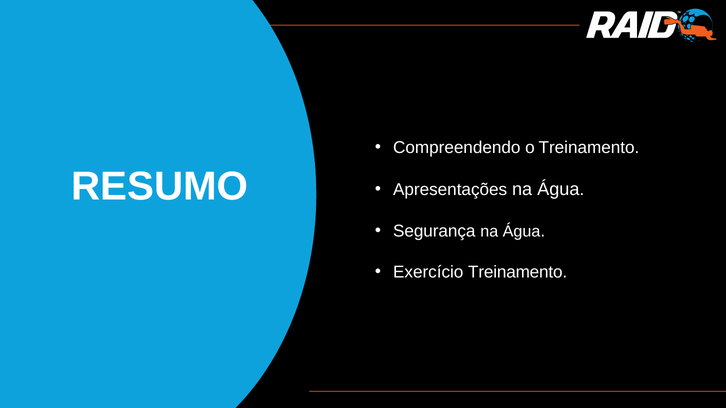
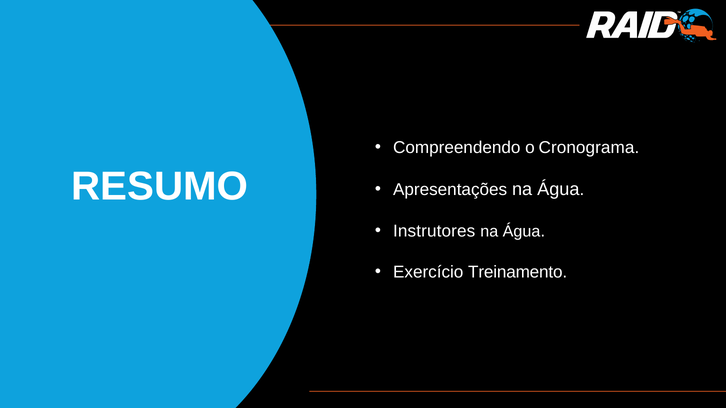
o Treinamento: Treinamento -> Cronograma (589, 148)
Segurança: Segurança -> Instrutores (434, 231)
